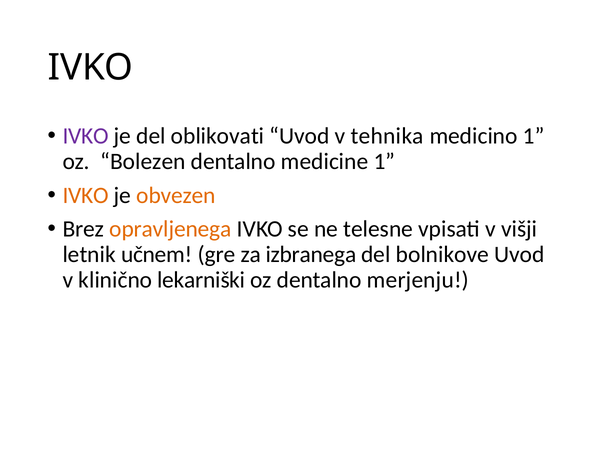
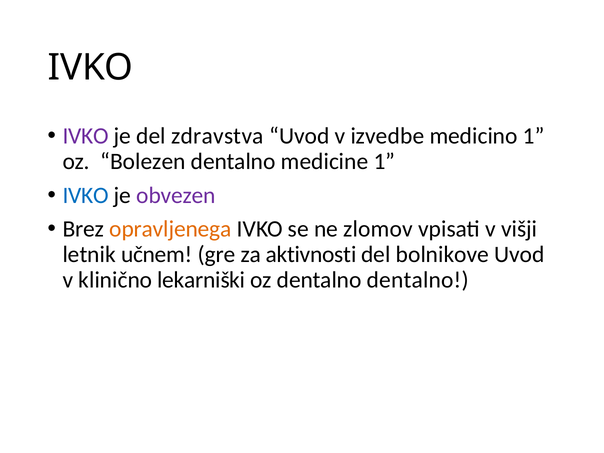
oblikovati: oblikovati -> zdravstva (217, 136)
tehnika: tehnika -> izvedbe (387, 136)
IVKO colour: orange -> blue (86, 195)
obvezen colour: orange -> purple (176, 195)
telesne: telesne -> zlomov (378, 229)
izbranega: izbranega -> aktivnosti (311, 254)
dentalno merjenju: merjenju -> dentalno (418, 280)
